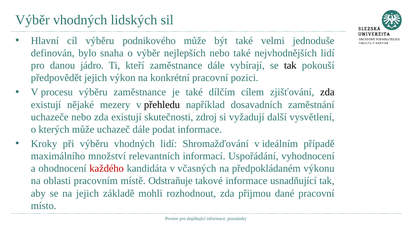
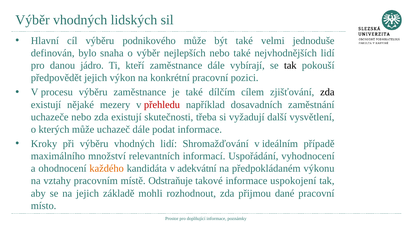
přehledu colour: black -> red (162, 104)
zdroj: zdroj -> třeba (206, 117)
každého colour: red -> orange (107, 168)
včasných: včasných -> adekvátní (197, 168)
oblasti: oblasti -> vztahy (57, 181)
usnadňující: usnadňující -> uspokojení (293, 181)
